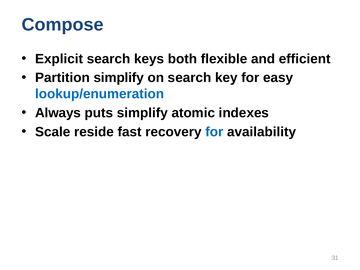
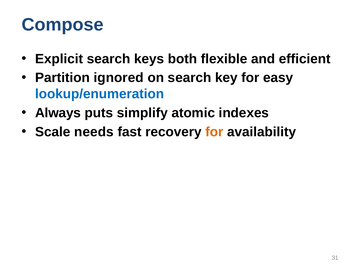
Partition simplify: simplify -> ignored (119, 78)
reside: reside -> needs (94, 132)
for colour: blue -> orange (214, 132)
